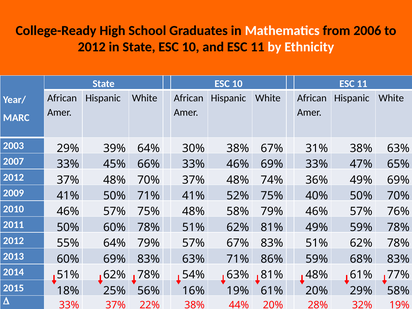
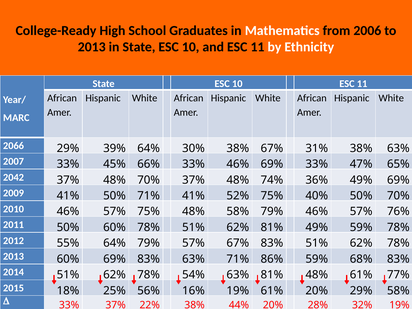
2012: 2012 -> 2013 (92, 47)
2003: 2003 -> 2066 (14, 146)
2012: 2012 -> 2042 (14, 177)
